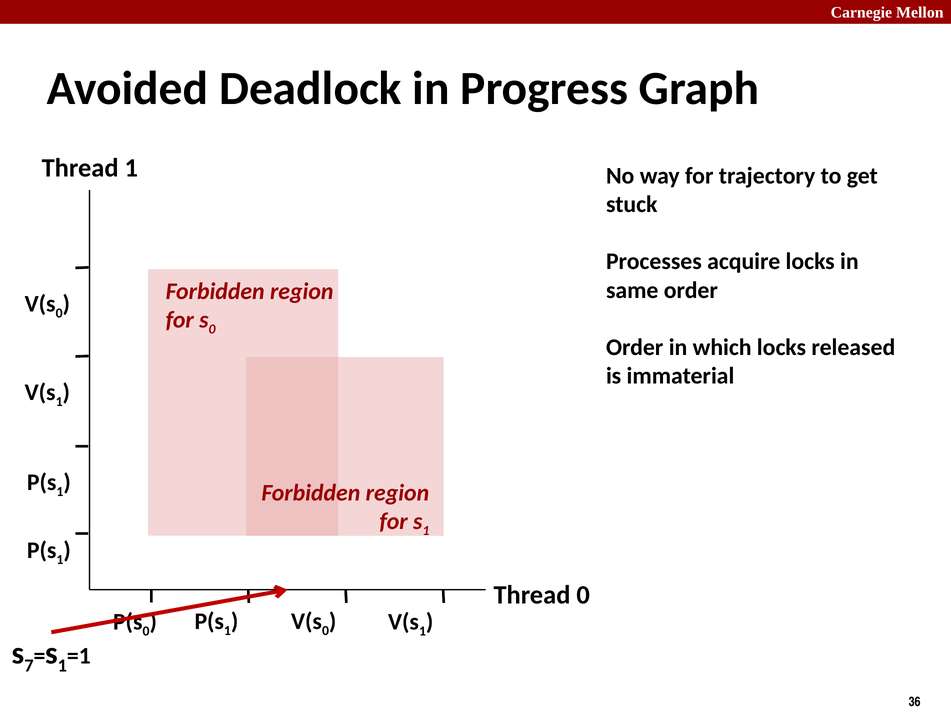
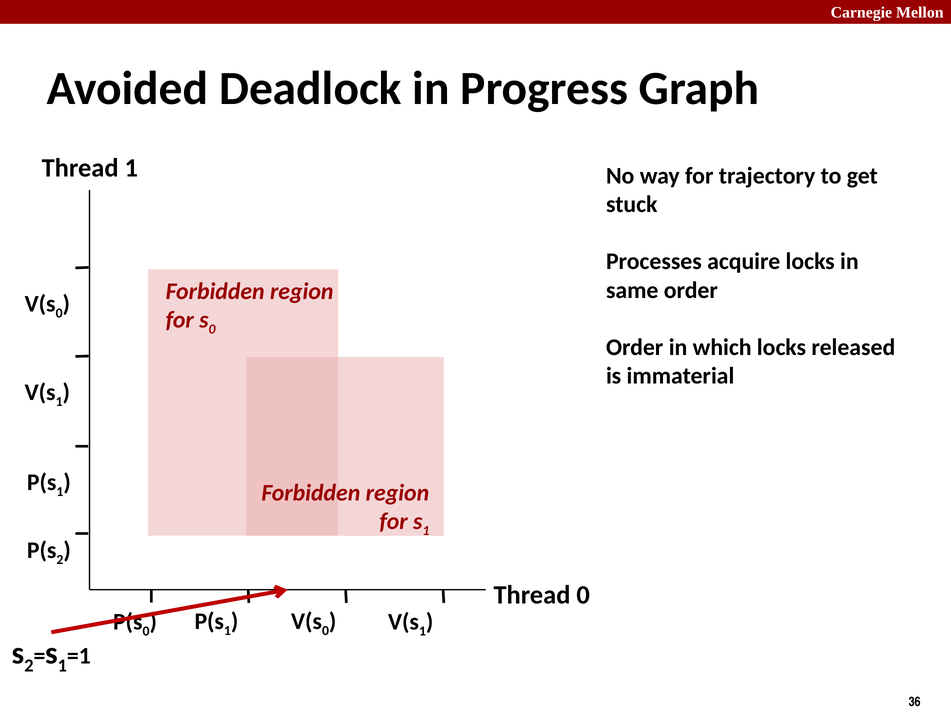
1: 1 -> 2 (60, 559)
7: 7 -> 2 (29, 665)
